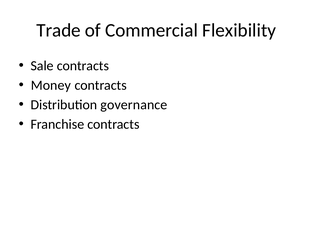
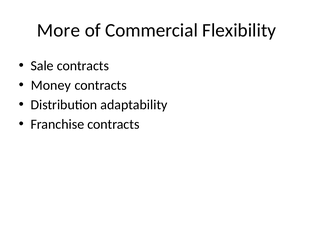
Trade: Trade -> More (58, 30)
governance: governance -> adaptability (134, 105)
